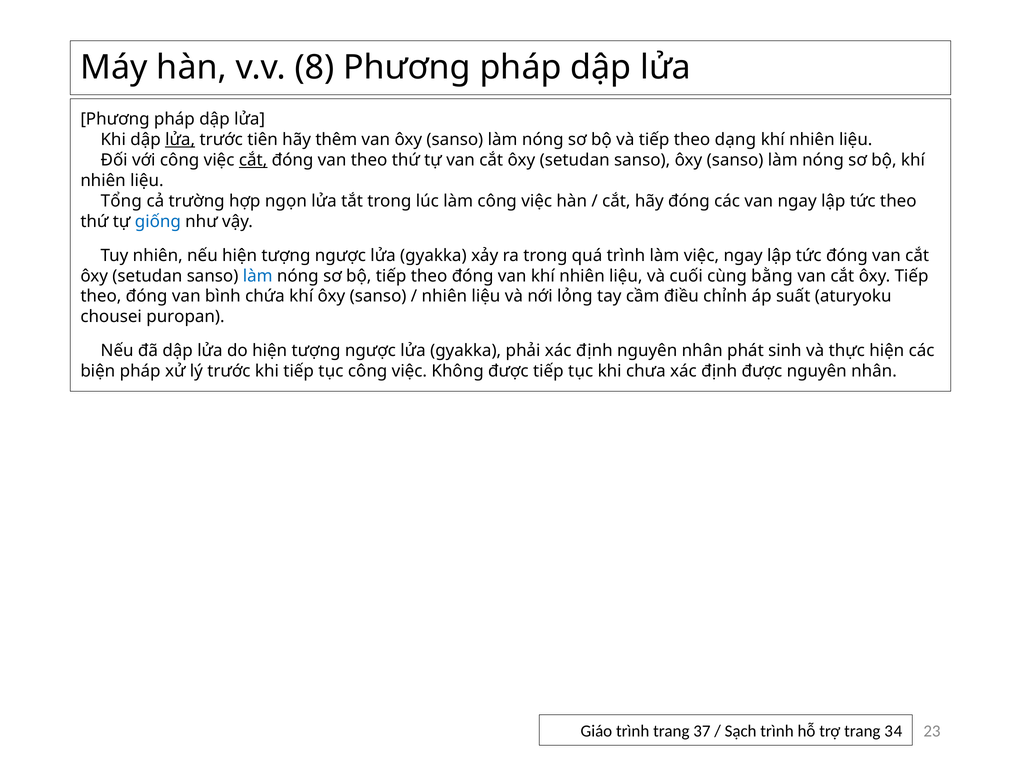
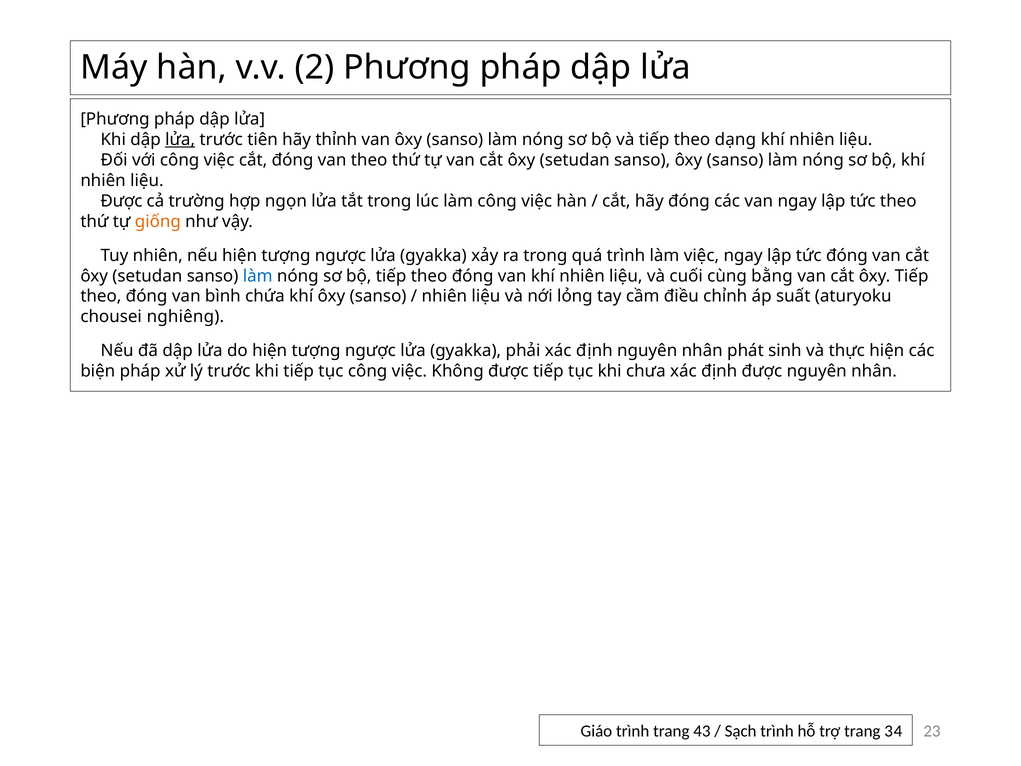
8: 8 -> 2 (315, 67)
thêm: thêm -> thỉnh (336, 140)
cắt underline: present -> none (253, 160)
Tổng: Tổng -> Được (121, 201)
giống colour: blue -> orange (158, 221)
puropan: puropan -> nghiêng (185, 317)
37: 37 -> 43 (702, 731)
